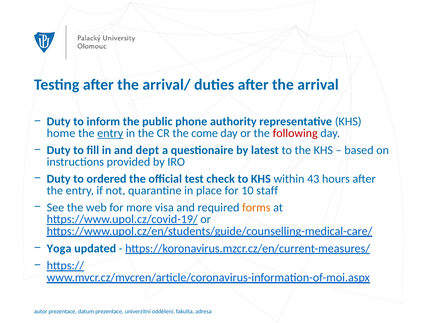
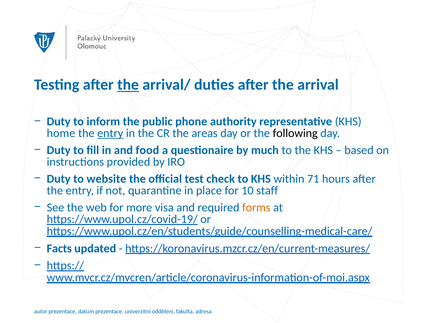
the underline: none -> present (128, 85)
come: come -> areas (205, 134)
following colour: red -> black (295, 134)
dept: dept -> food (147, 151)
latest: latest -> much (265, 151)
ordered: ordered -> website (106, 179)
43: 43 -> 71 (313, 179)
Yoga: Yoga -> Facts (59, 249)
